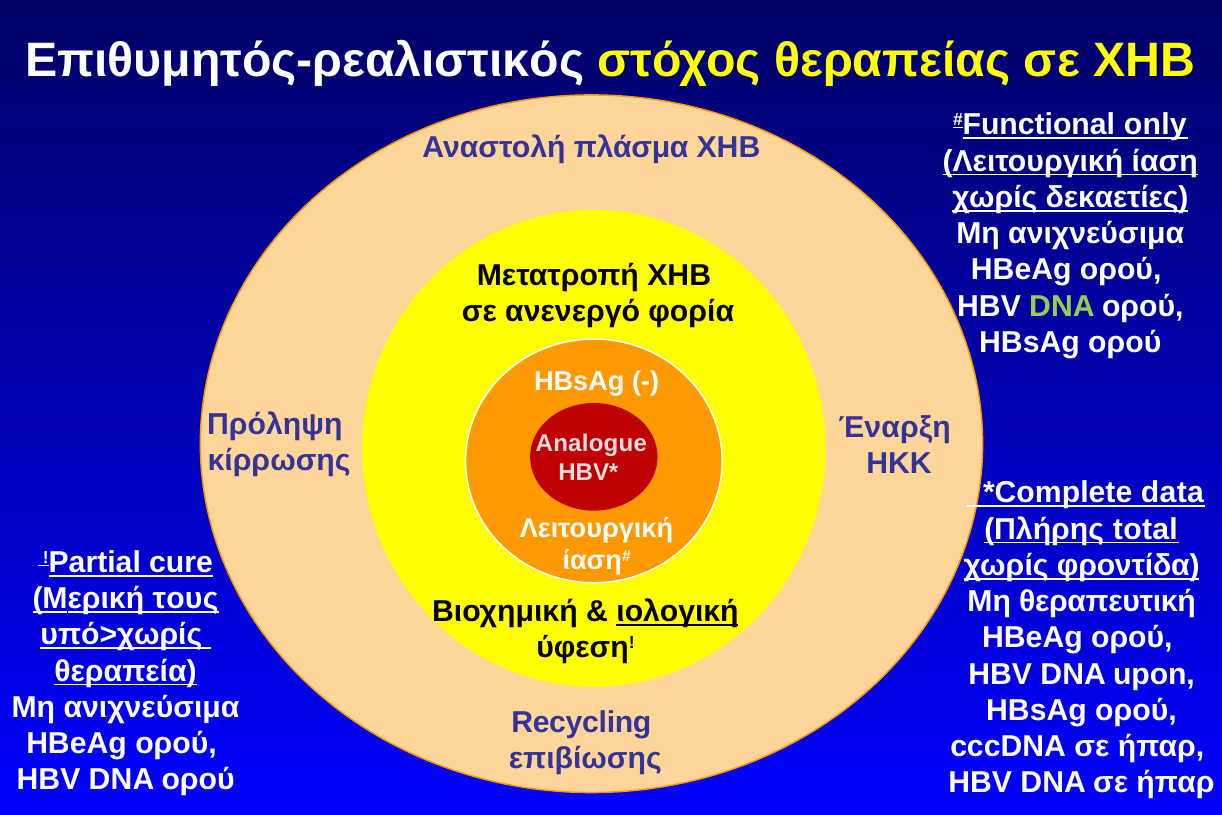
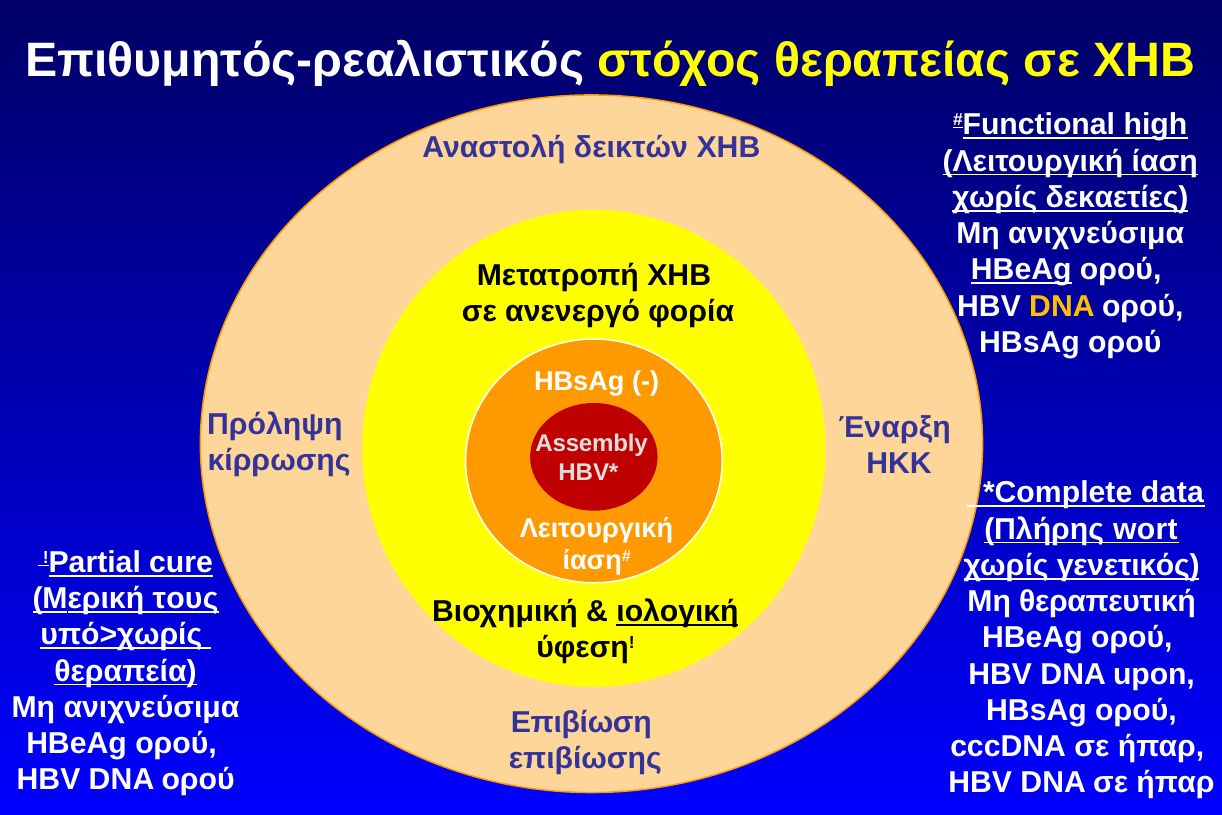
only: only -> high (1155, 125)
πλάσμα: πλάσμα -> δεικτών (631, 148)
HBeAg underline: none -> present (1021, 270)
DNA colour: light green -> yellow (1062, 306)
Analogue: Analogue -> Assembly (592, 443)
total: total -> wort (1145, 529)
φροντίδα: φροντίδα -> γενετικός (1128, 565)
Recycling: Recycling -> Επιβίωση (581, 722)
